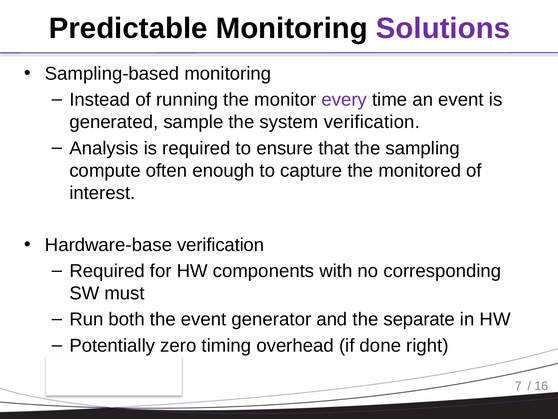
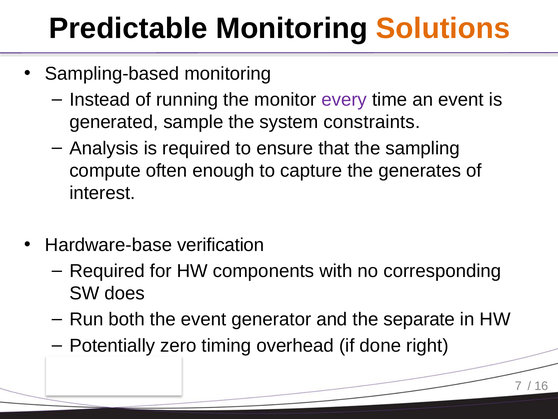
Solutions colour: purple -> orange (443, 28)
system verification: verification -> constraints (372, 122)
monitored: monitored -> generates (420, 170)
must: must -> does (125, 293)
